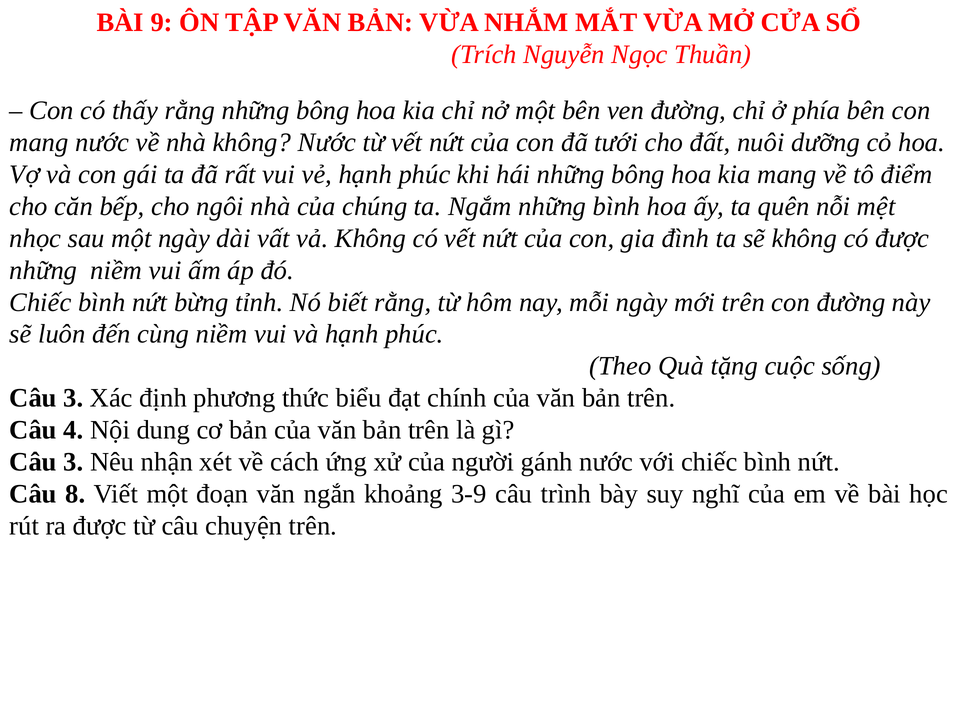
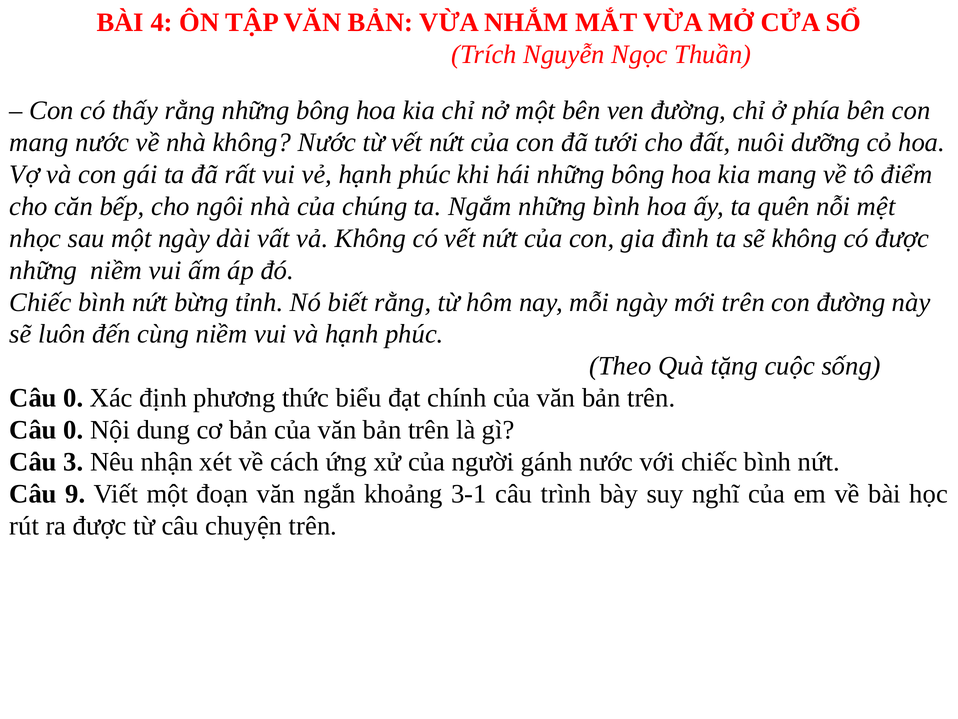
9: 9 -> 4 (162, 23)
3: 3 -> 0 (73, 398)
4: 4 -> 0 (73, 430)
8: 8 -> 9 (75, 494)
3-9: 3-9 -> 3-1 (469, 494)
